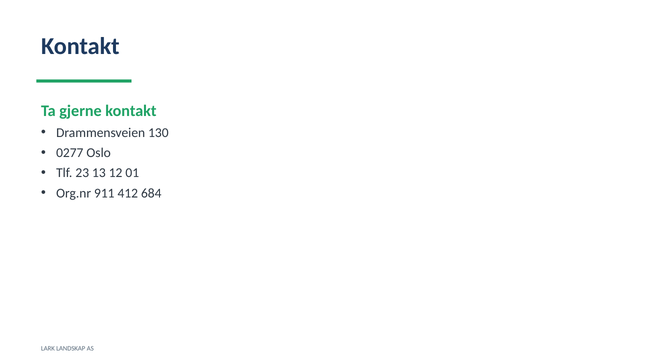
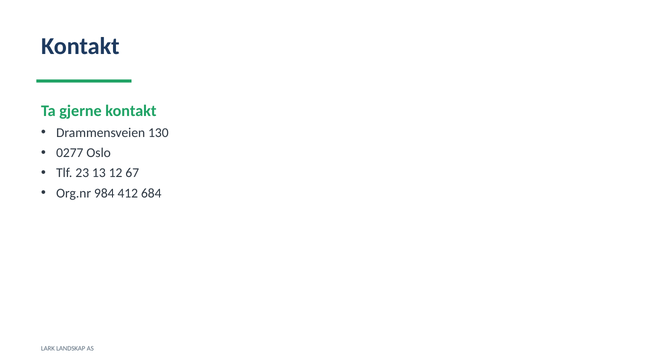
01: 01 -> 67 (132, 173)
911: 911 -> 984 (104, 193)
